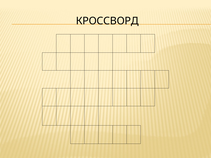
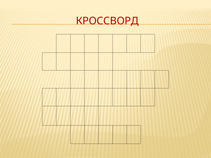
КРОССВОРД colour: black -> red (107, 21)
